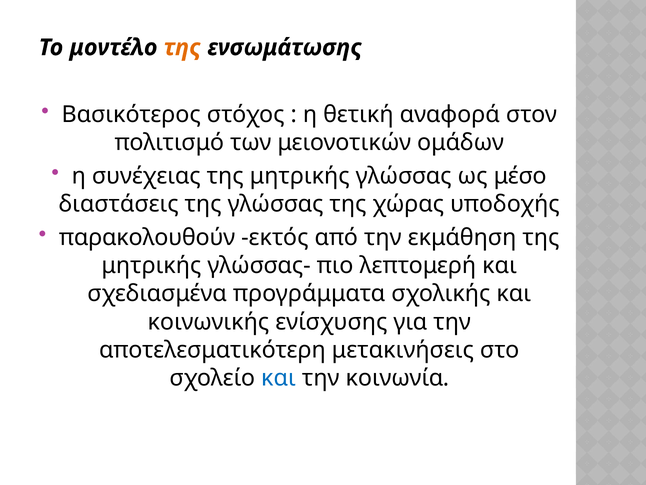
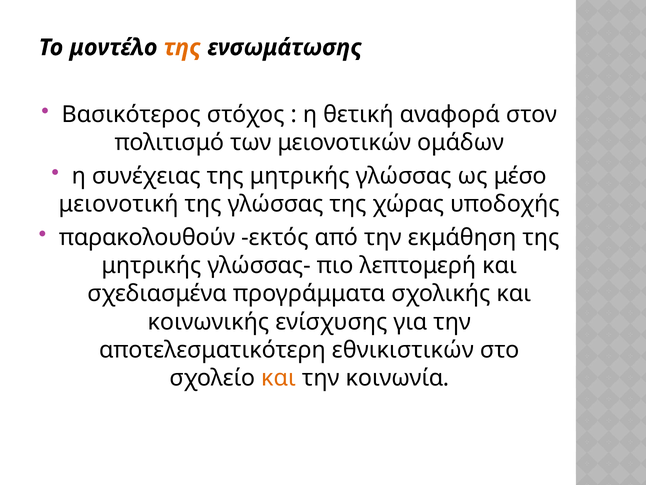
διαστάσεις: διαστάσεις -> μειονοτική (119, 204)
μετακινήσεις: μετακινήσεις -> εθνικιστικών (403, 350)
και colour: blue -> orange (278, 378)
